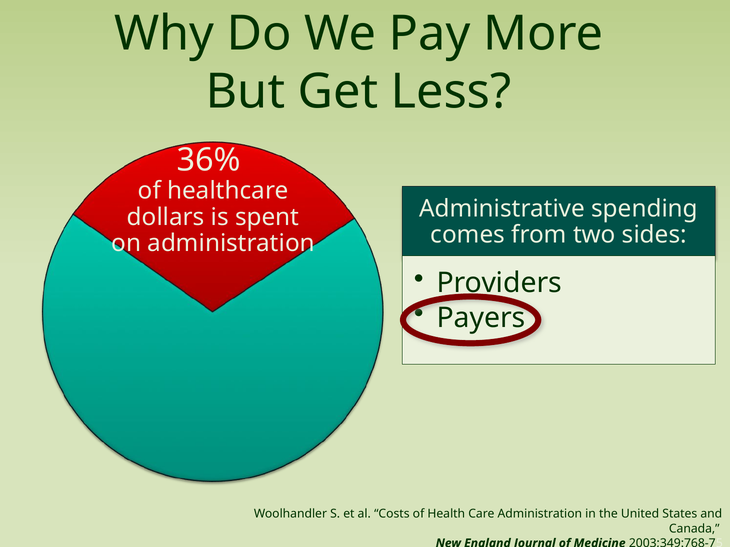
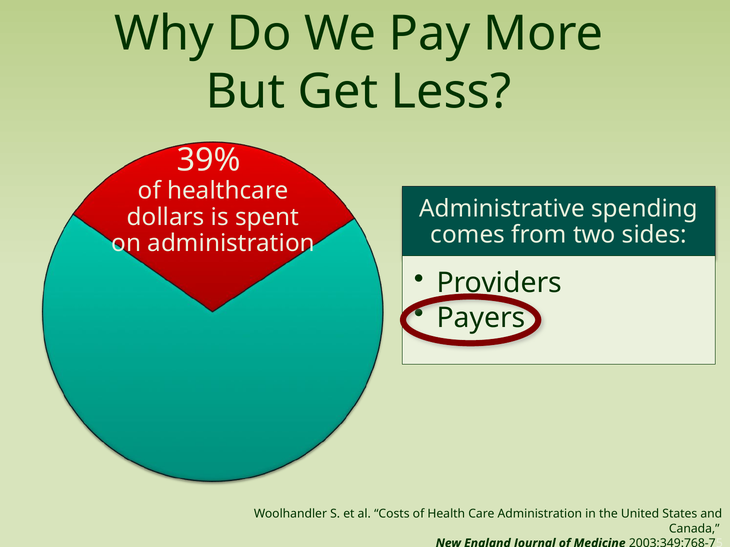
36%: 36% -> 39% (209, 160)
